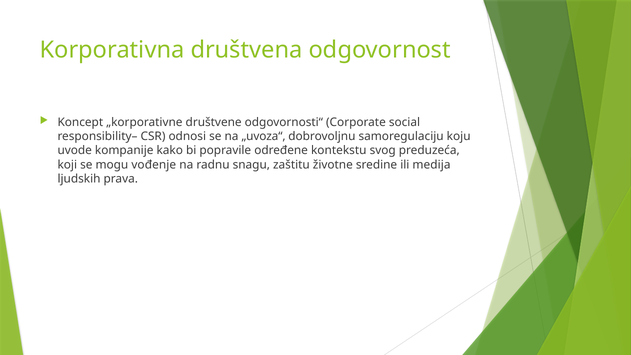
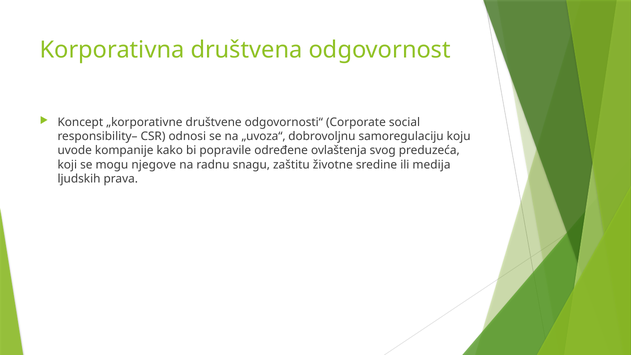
kontekstu: kontekstu -> ovlaštenja (339, 151)
vođenje: vođenje -> njegove (154, 165)
